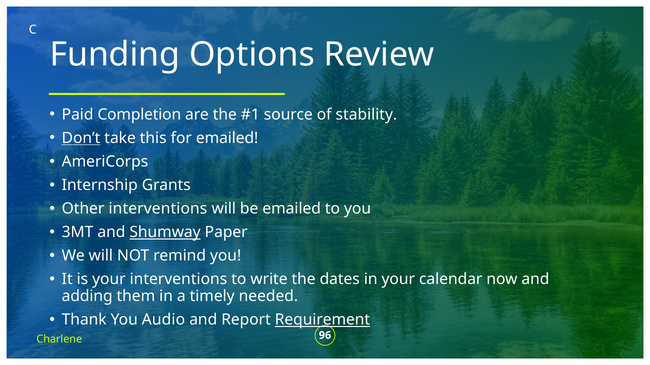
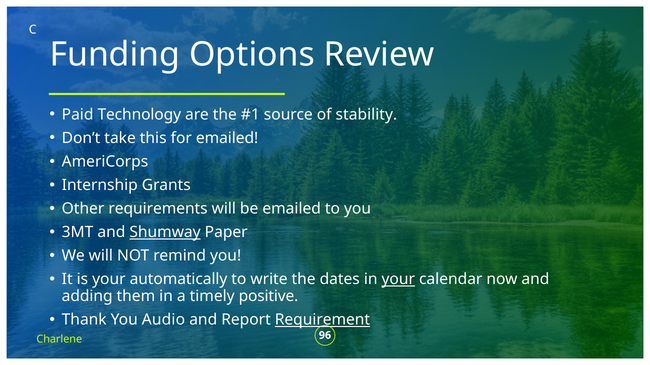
Completion: Completion -> Technology (139, 115)
Don’t underline: present -> none (81, 138)
Other interventions: interventions -> requirements (158, 209)
your interventions: interventions -> automatically (178, 280)
your underline: none -> present (398, 280)
needed: needed -> positive (268, 297)
